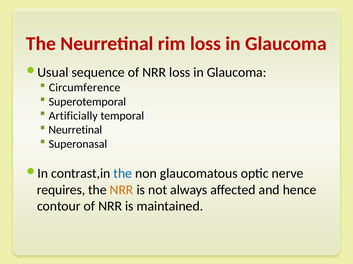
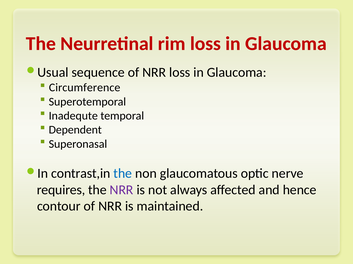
Artificially: Artificially -> Inadequte (73, 116)
Neurretinal: Neurretinal -> Dependent (75, 130)
NRR colour: orange -> purple (122, 190)
